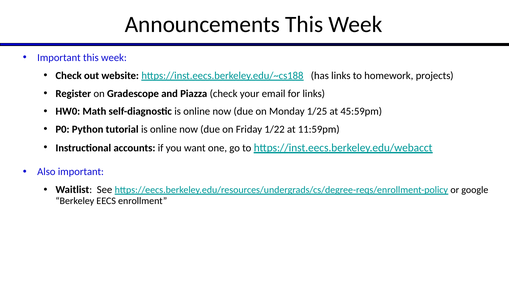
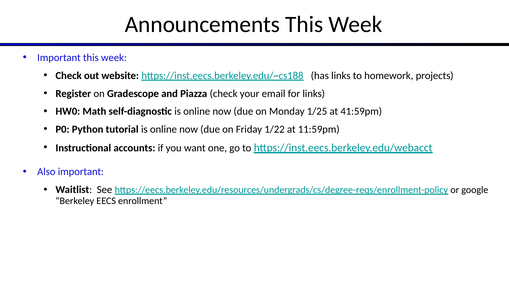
45:59pm: 45:59pm -> 41:59pm (361, 111)
